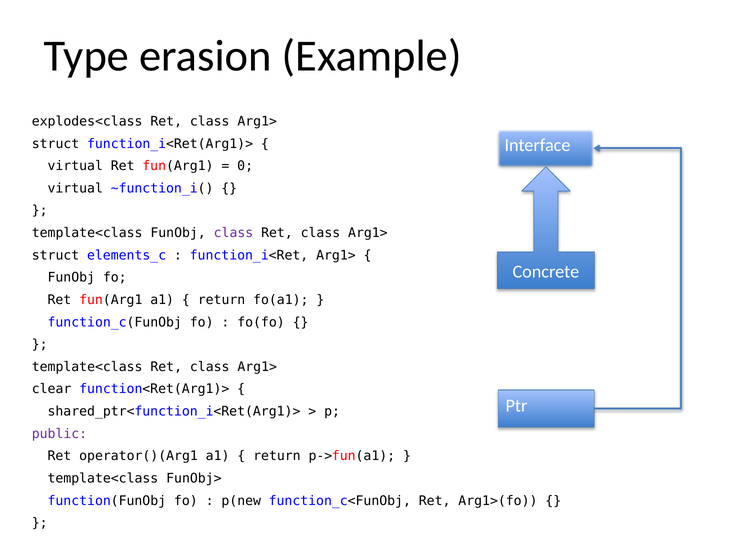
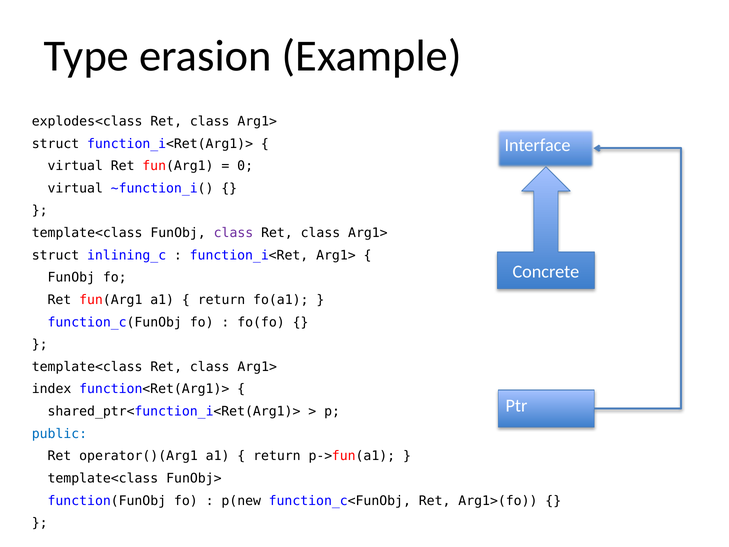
elements_c: elements_c -> inlining_c (127, 255)
clear: clear -> index (52, 389)
public colour: purple -> blue (59, 434)
